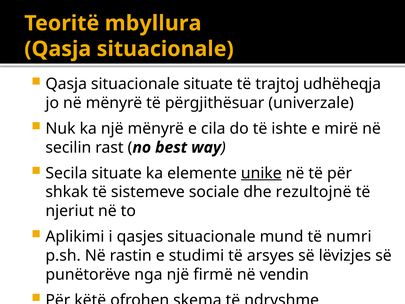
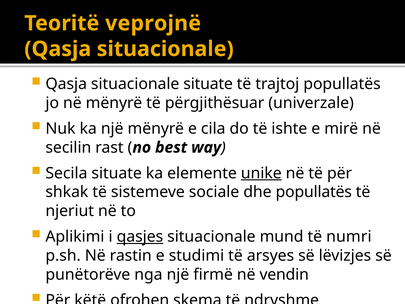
mbyllura: mbyllura -> veprojnë (153, 23)
trajtoj udhëheqja: udhëheqja -> popullatës (342, 84)
dhe rezultojnë: rezultojnë -> popullatës (314, 192)
qasjes underline: none -> present (140, 236)
